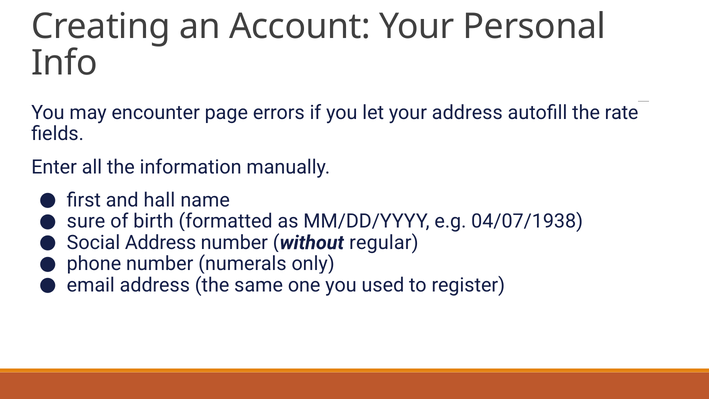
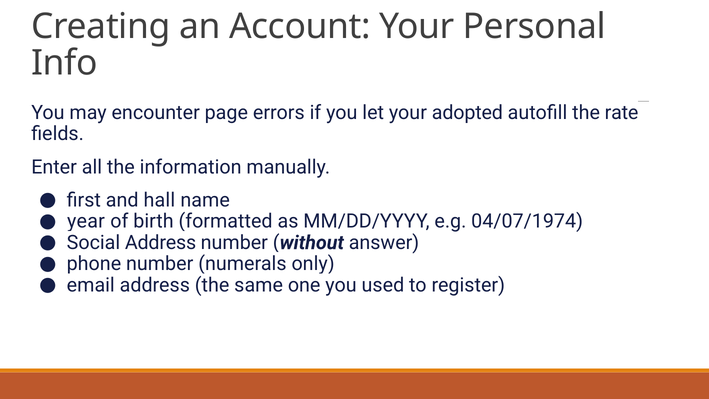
your address: address -> adopted (467, 113)
sure: sure -> year (86, 221)
04/07/1938: 04/07/1938 -> 04/07/1974 (527, 221)
regular: regular -> answer (384, 243)
